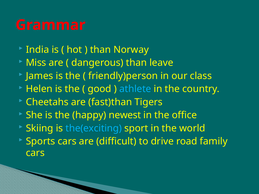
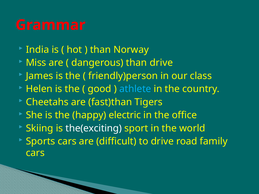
than leave: leave -> drive (161, 63)
newest: newest -> electric (125, 115)
the(exciting colour: light blue -> white (94, 128)
